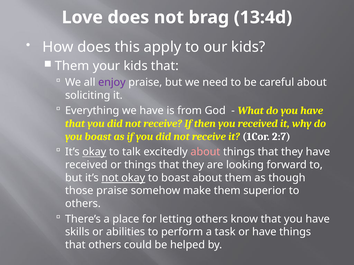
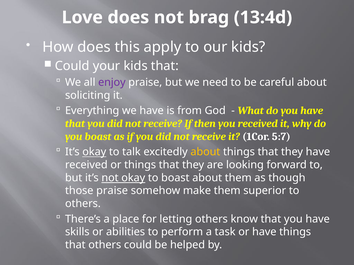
Them: Them -> Could (72, 66)
2:7: 2:7 -> 5:7 (281, 137)
about colour: pink -> yellow (205, 152)
